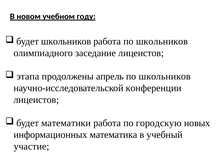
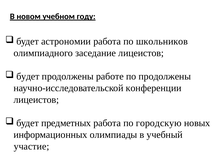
будет школьников: школьников -> астрономии (66, 41)
этапа: этапа -> будет (28, 76)
апрель: апрель -> работе (110, 76)
школьников: школьников -> продолжены (165, 76)
математики: математики -> предметных (66, 123)
математика: математика -> олимпиады (113, 135)
